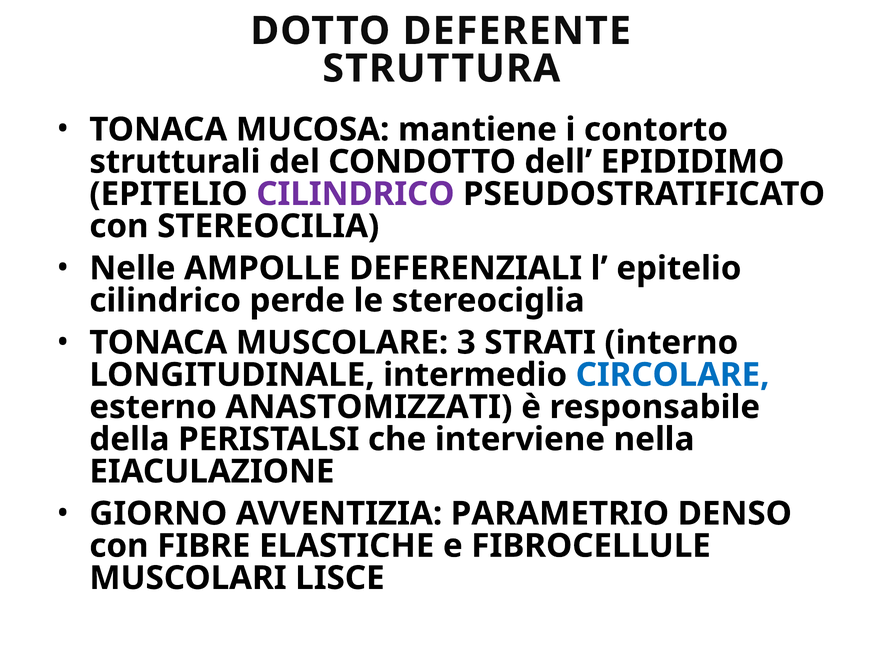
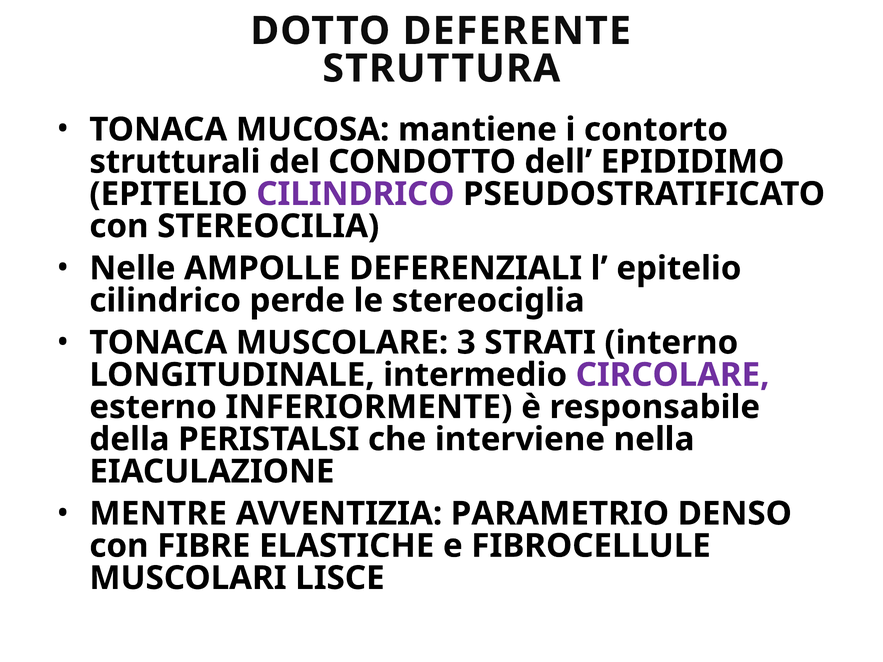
CIRCOLARE colour: blue -> purple (673, 375)
ANASTOMIZZATI: ANASTOMIZZATI -> INFERIORMENTE (369, 407)
GIORNO: GIORNO -> MENTRE (158, 514)
